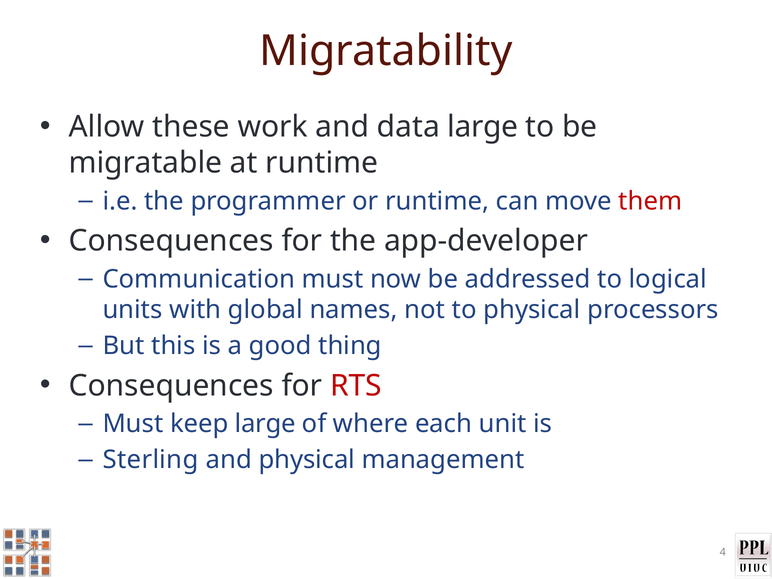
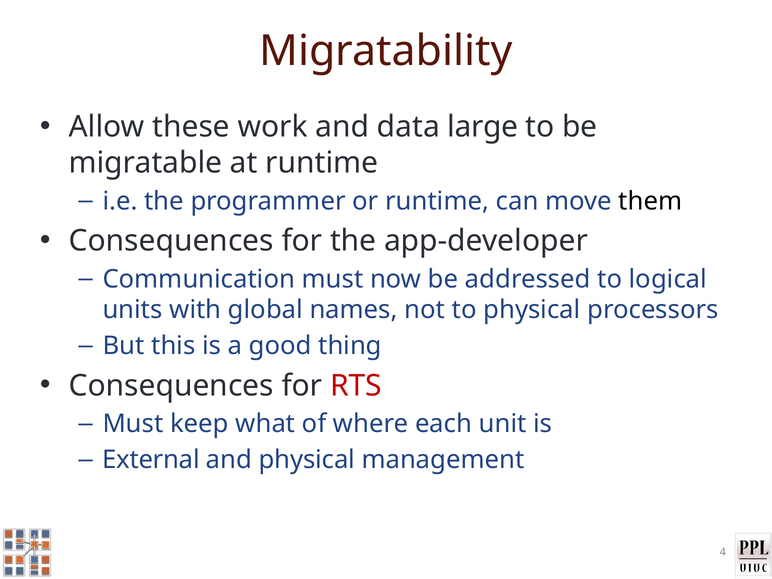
them colour: red -> black (650, 201)
keep large: large -> what (265, 424)
Sterling: Sterling -> External (151, 460)
